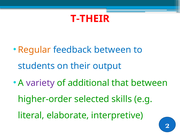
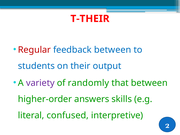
Regular colour: orange -> red (34, 50)
additional: additional -> randomly (88, 83)
selected: selected -> answers (92, 99)
elaborate: elaborate -> confused (68, 115)
